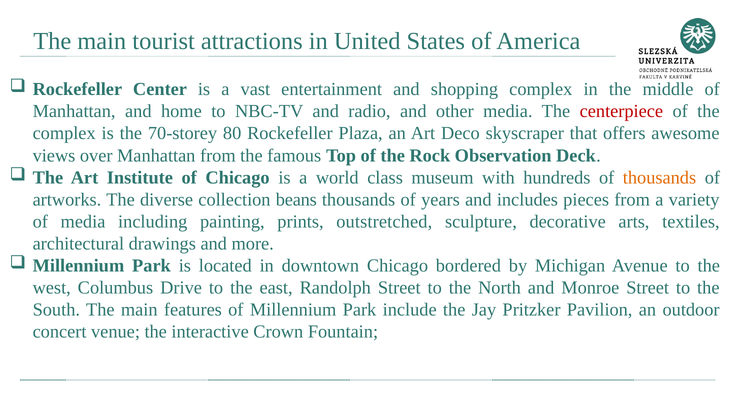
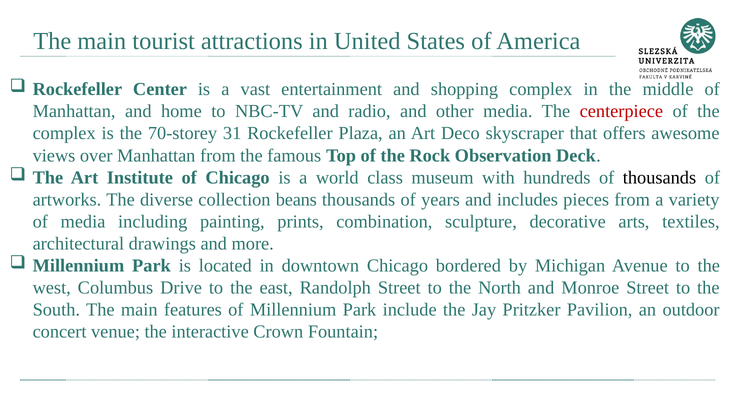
80: 80 -> 31 (232, 133)
thousands colour: orange -> black (660, 177)
outstretched: outstretched -> combination (384, 221)
